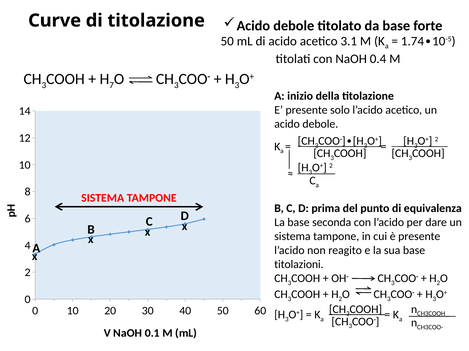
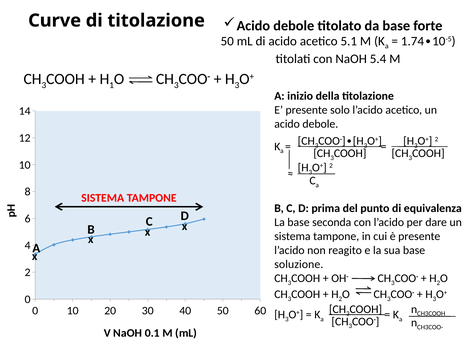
3.1: 3.1 -> 5.1 (349, 41)
0.4: 0.4 -> 5.4 (378, 59)
7: 7 -> 1 (112, 85)
titolazioni: titolazioni -> soluzione (299, 265)
